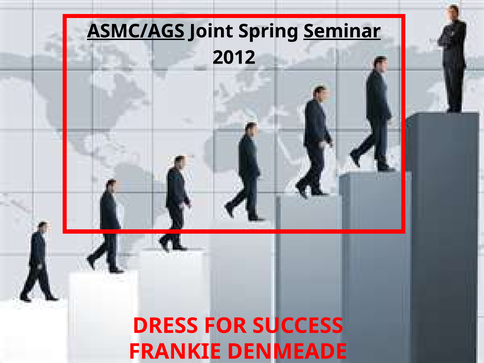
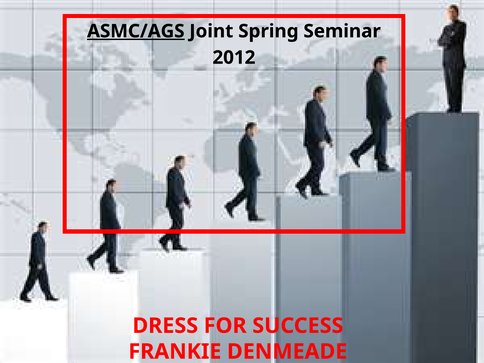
Seminar underline: present -> none (342, 31)
